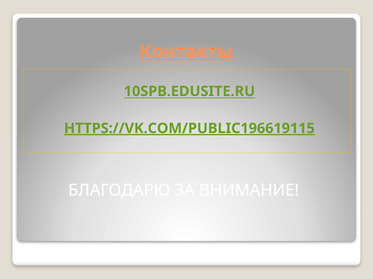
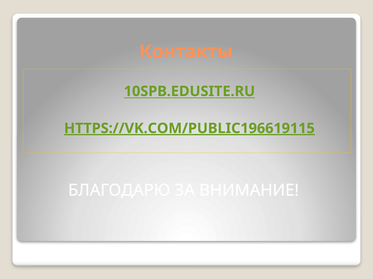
Контакты underline: present -> none (186, 52)
